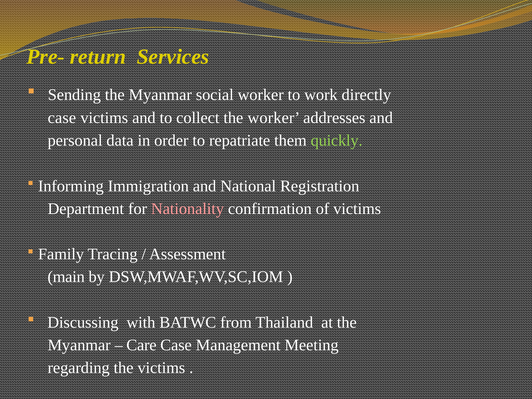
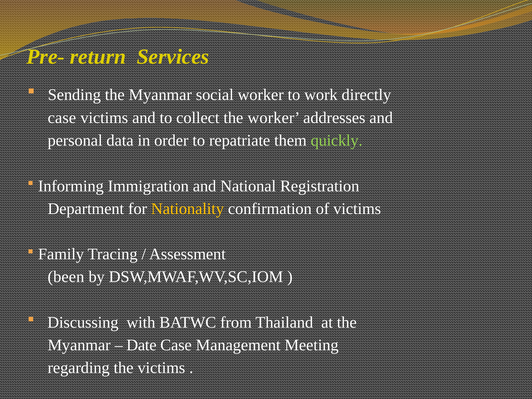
Nationality colour: pink -> yellow (188, 209)
main: main -> been (66, 277)
Care: Care -> Date (141, 345)
